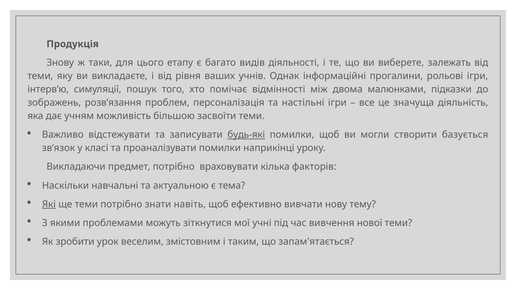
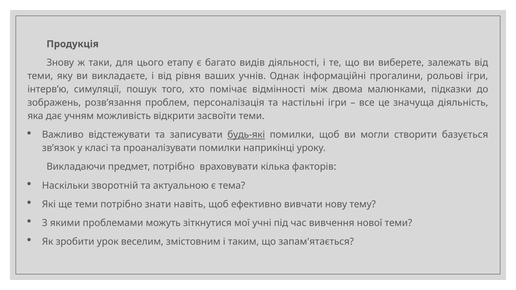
більшою: більшою -> відкрити (174, 116)
навчальні: навчальні -> зворотній (115, 186)
Які underline: present -> none (49, 204)
